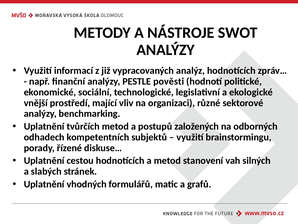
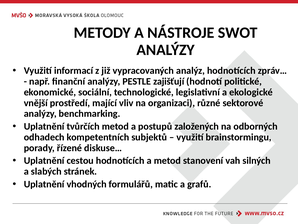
pověsti: pověsti -> zajišťují (169, 81)
